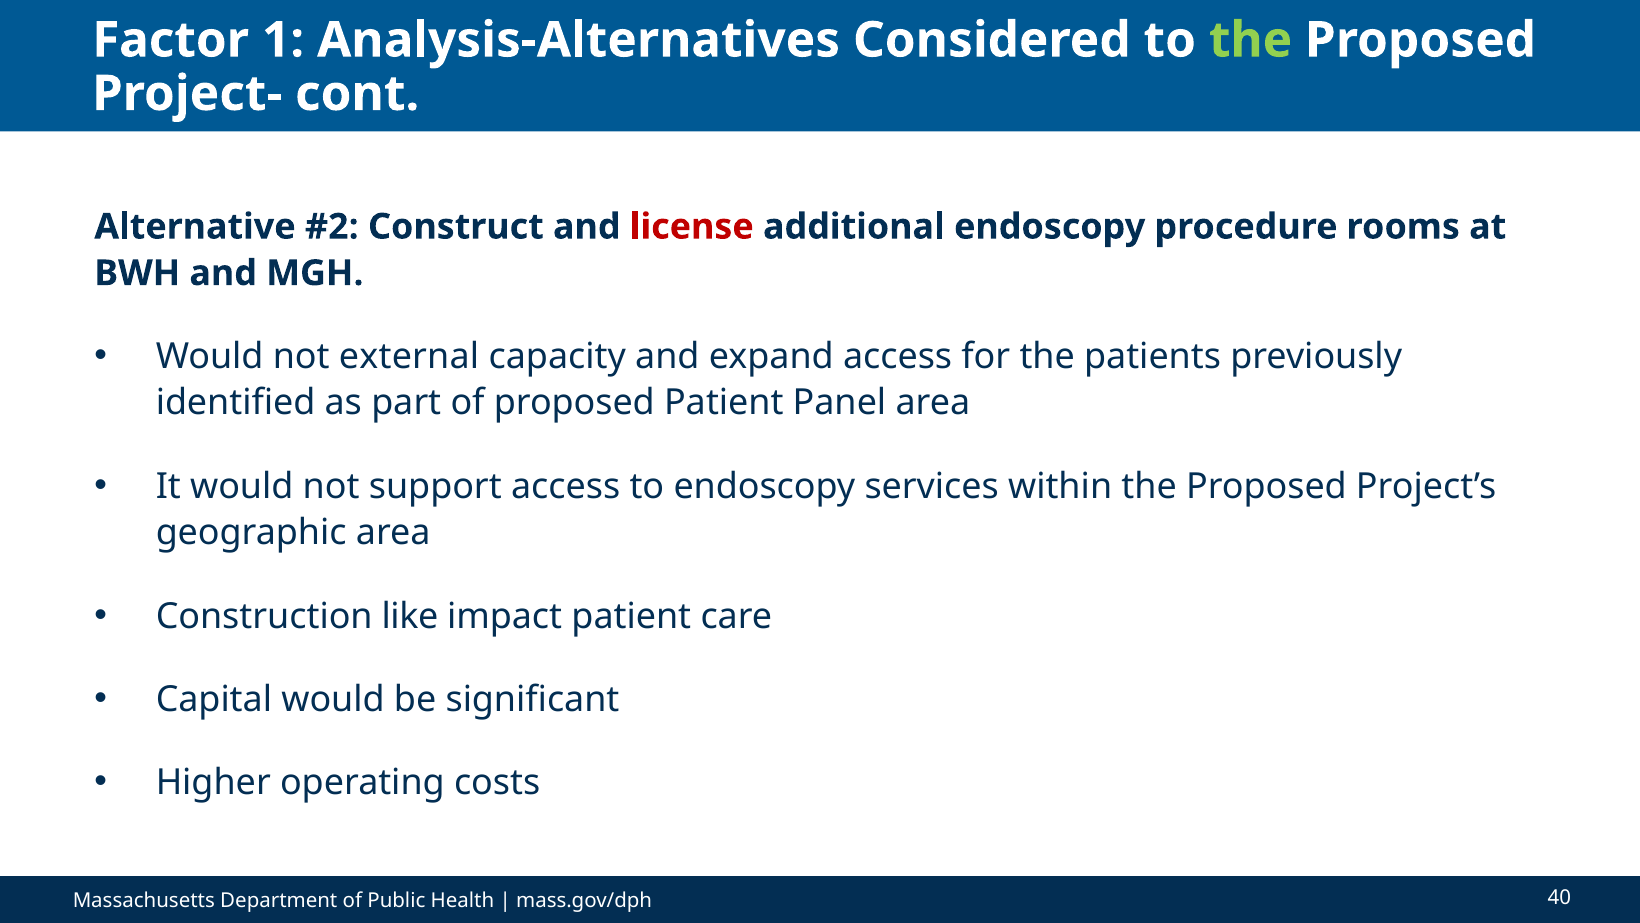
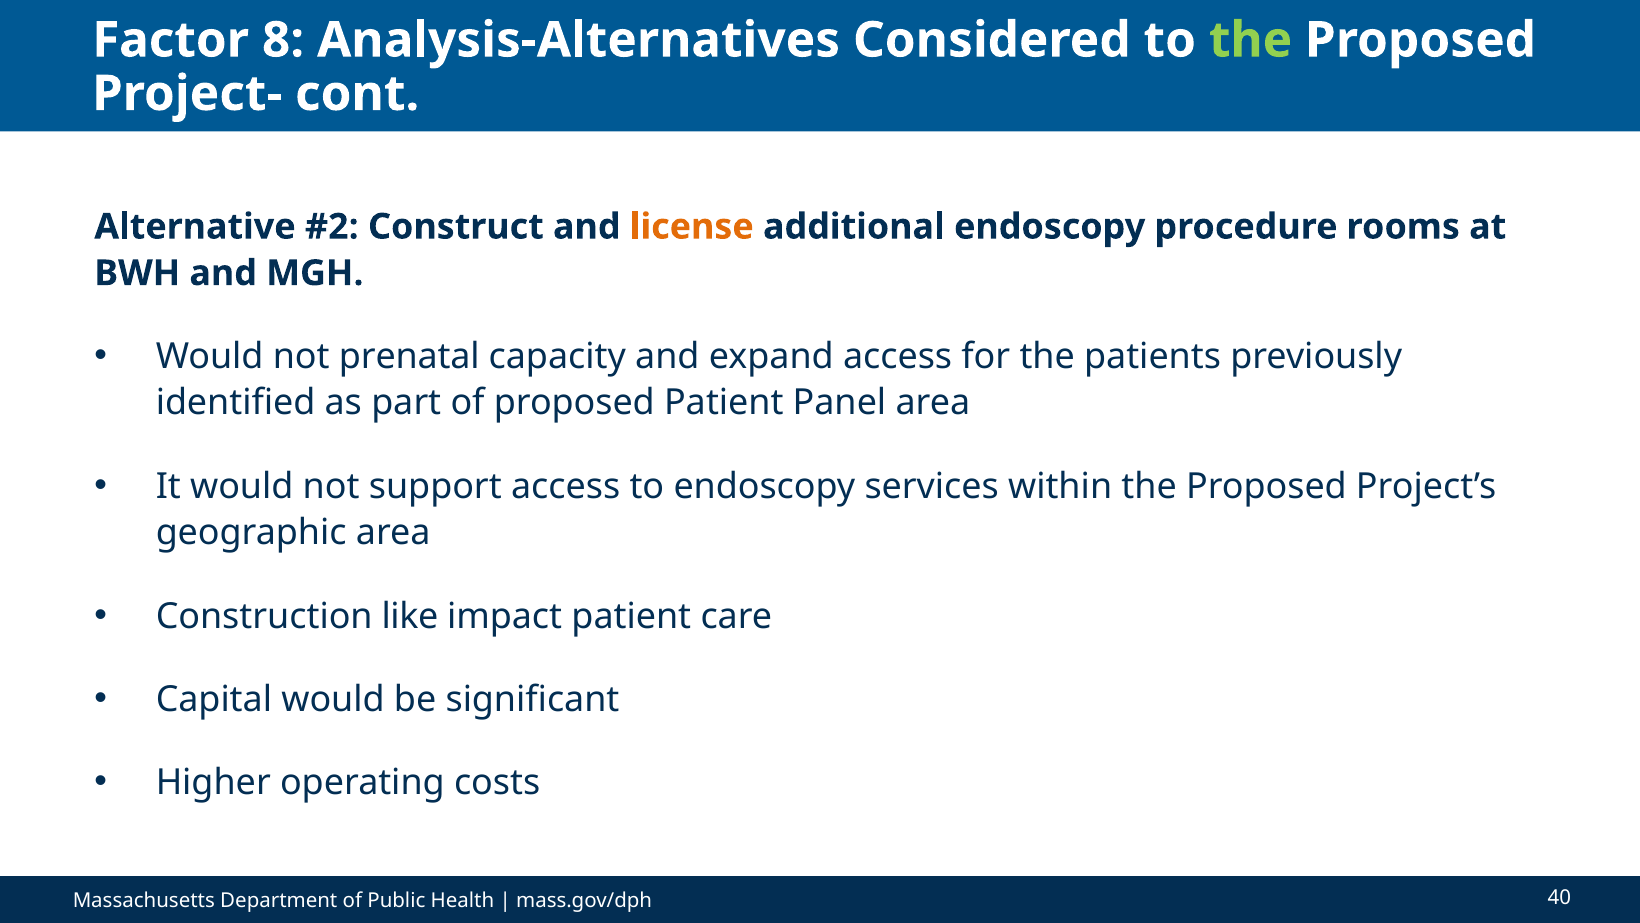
1: 1 -> 8 (283, 40)
license colour: red -> orange (692, 227)
external: external -> prenatal (409, 356)
